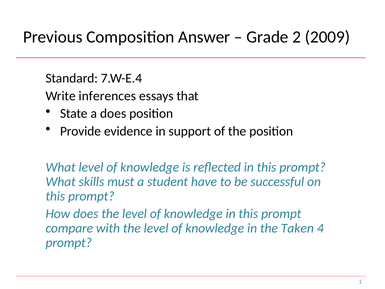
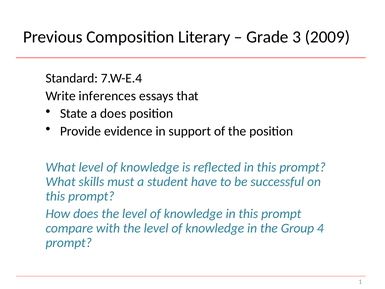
Answer: Answer -> Literary (204, 37)
2: 2 -> 3 (297, 37)
Taken: Taken -> Group (297, 228)
